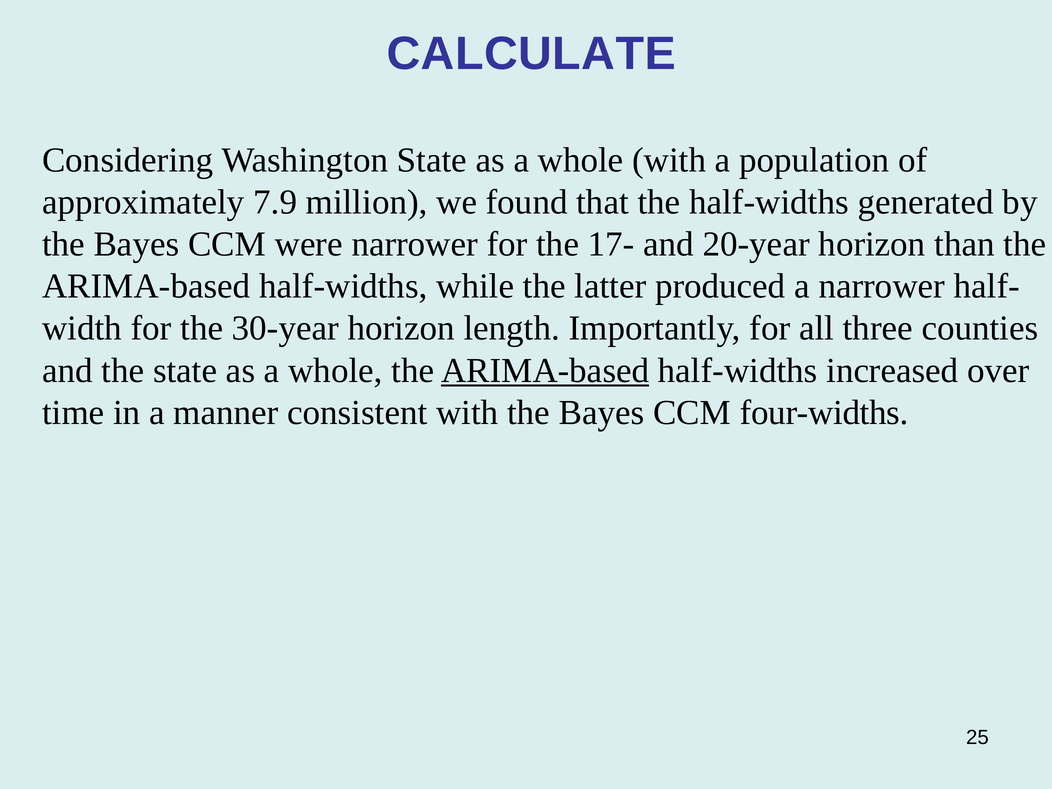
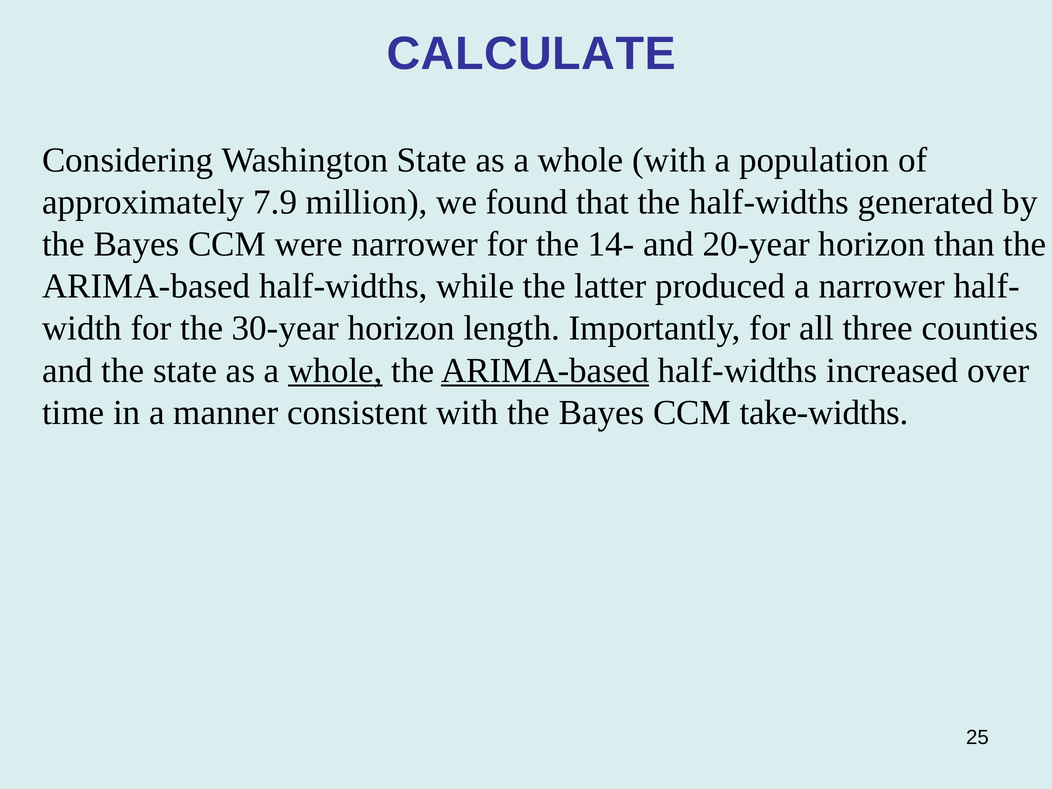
17-: 17- -> 14- (611, 244)
whole underline: none -> present (335, 370)
four-widths: four-widths -> take-widths (824, 413)
